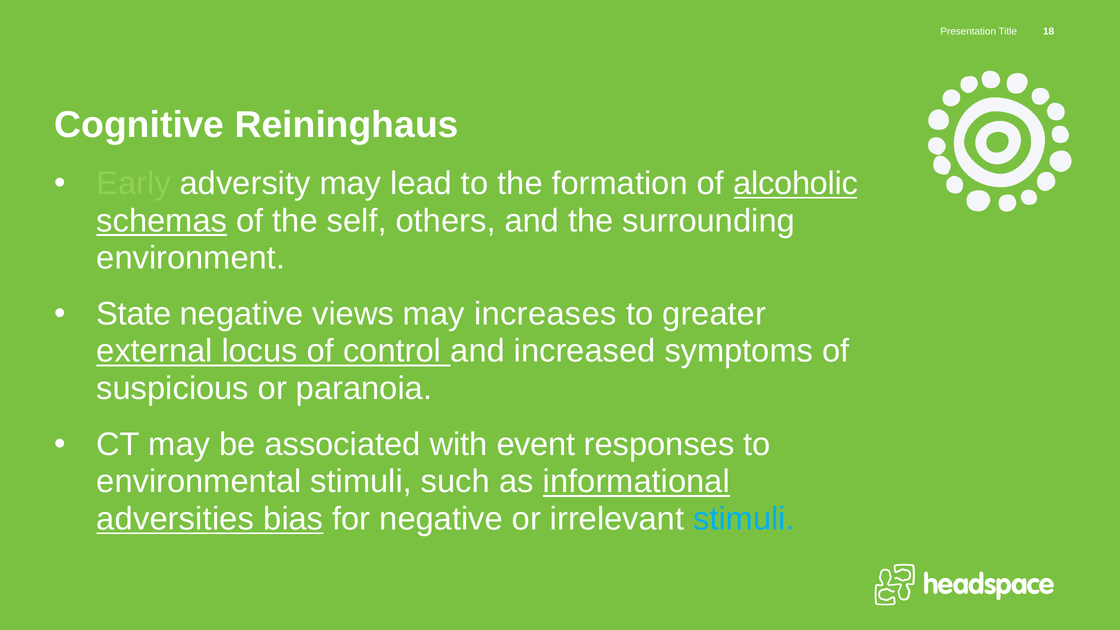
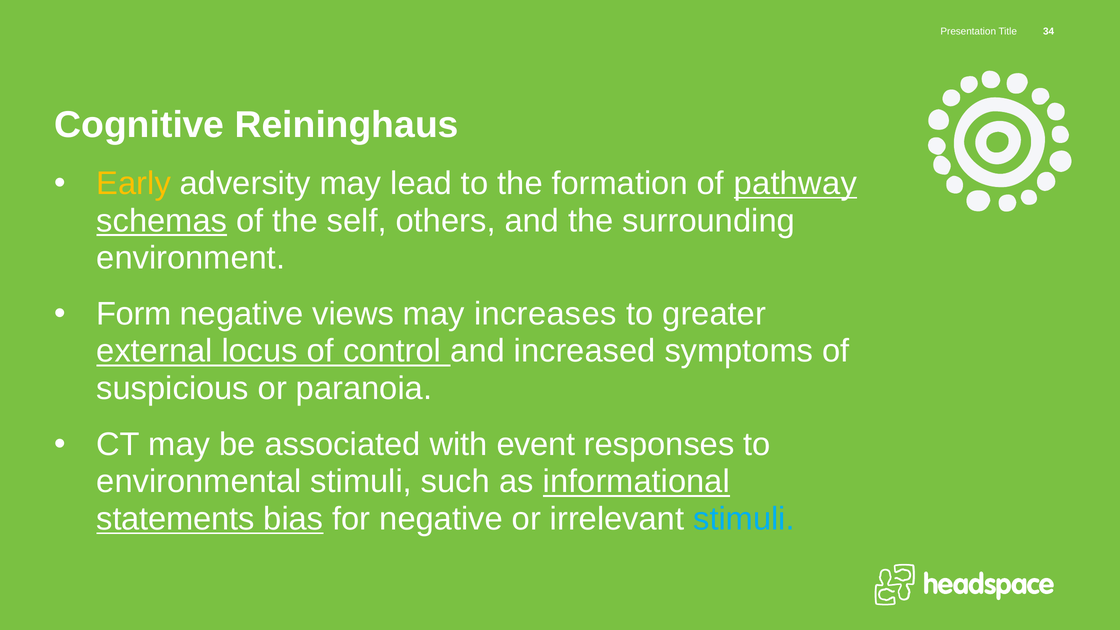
18: 18 -> 34 (1049, 32)
Early colour: light green -> yellow (134, 183)
alcoholic: alcoholic -> pathway (795, 183)
State: State -> Form (134, 314)
adversities: adversities -> statements (175, 519)
